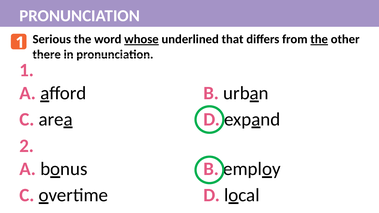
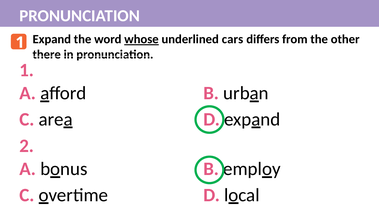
1 Serious: Serious -> Expand (52, 39)
that: that -> cars (232, 39)
the underline: present -> none (319, 39)
